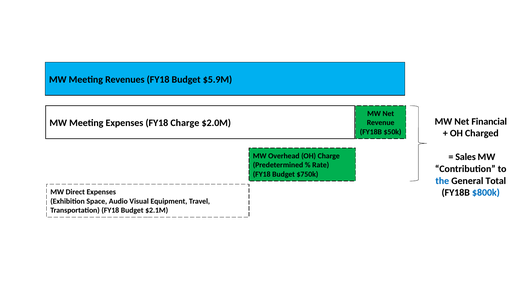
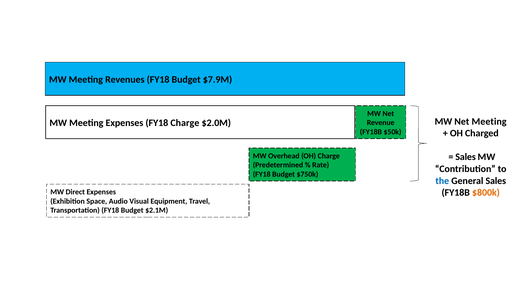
$5.9M: $5.9M -> $7.9M (218, 79)
Net Financial: Financial -> Meeting (489, 121)
General Total: Total -> Sales (496, 181)
$800k colour: blue -> orange (486, 193)
